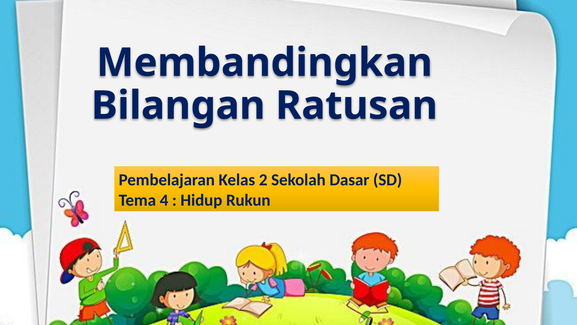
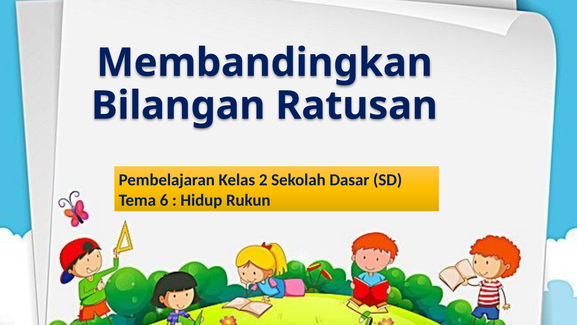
4: 4 -> 6 (164, 200)
